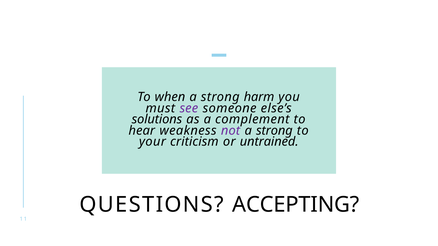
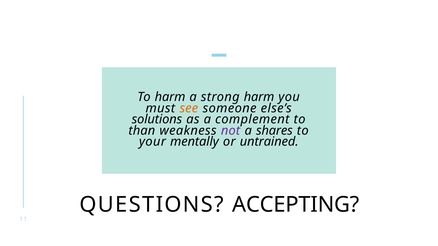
To when: when -> harm (170, 97)
see colour: purple -> orange (189, 108)
hear: hear -> than (142, 131)
strong: strong -> shares (274, 131)
criticism: criticism -> mentally (194, 142)
